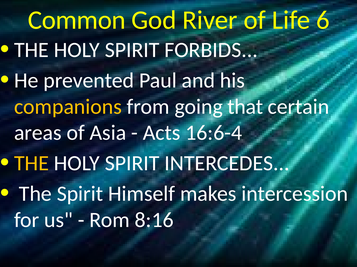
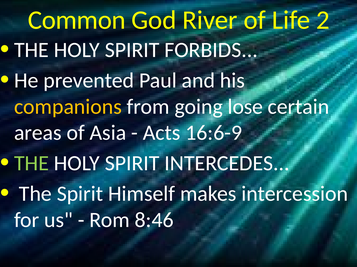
6: 6 -> 2 (323, 20)
that: that -> lose (245, 107)
16:6-4: 16:6-4 -> 16:6-9 (214, 133)
THE colour: yellow -> light green (31, 164)
8:16: 8:16 -> 8:46 (154, 220)
